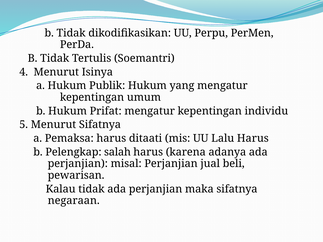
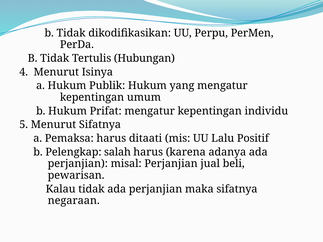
Soemantri: Soemantri -> Hubungan (144, 58)
Lalu Harus: Harus -> Positif (253, 139)
